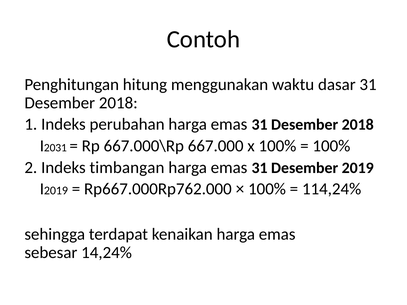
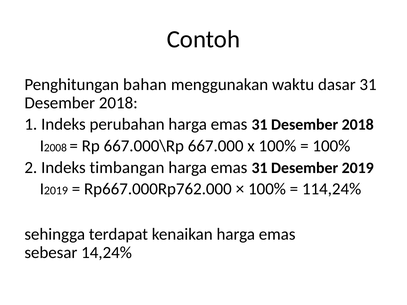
hitung: hitung -> bahan (145, 85)
2031: 2031 -> 2008 (55, 148)
